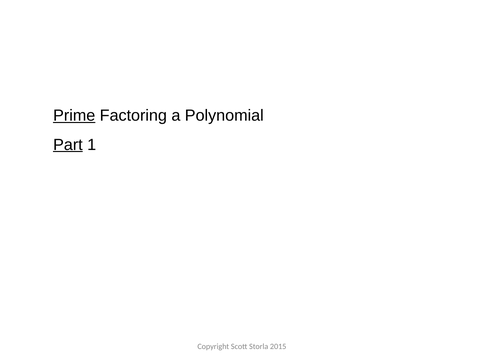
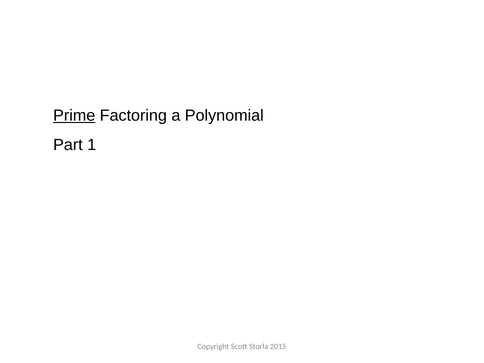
Part underline: present -> none (68, 145)
